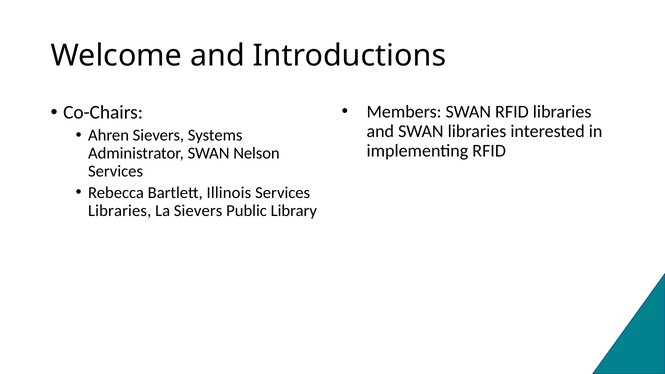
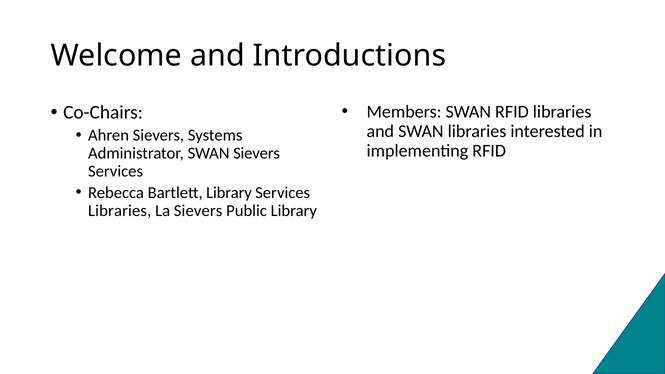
SWAN Nelson: Nelson -> Sievers (257, 153)
Bartlett Illinois: Illinois -> Library (229, 193)
